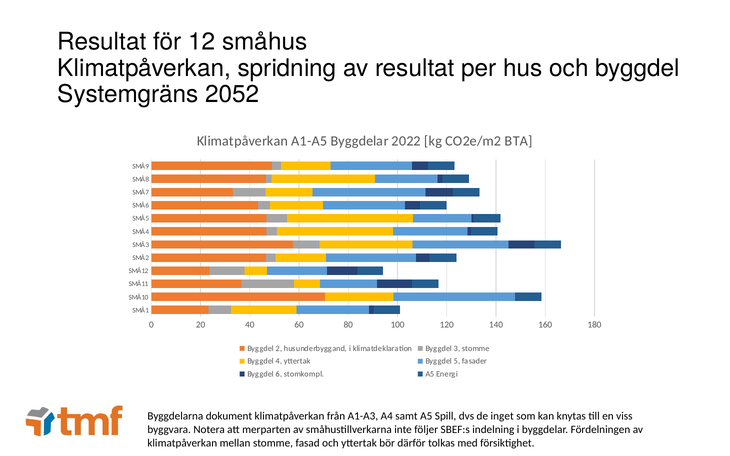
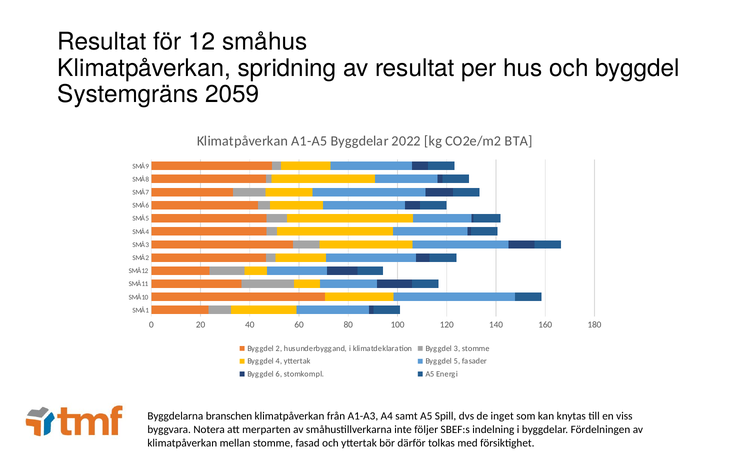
2052: 2052 -> 2059 (232, 94)
dokument: dokument -> branschen (229, 416)
